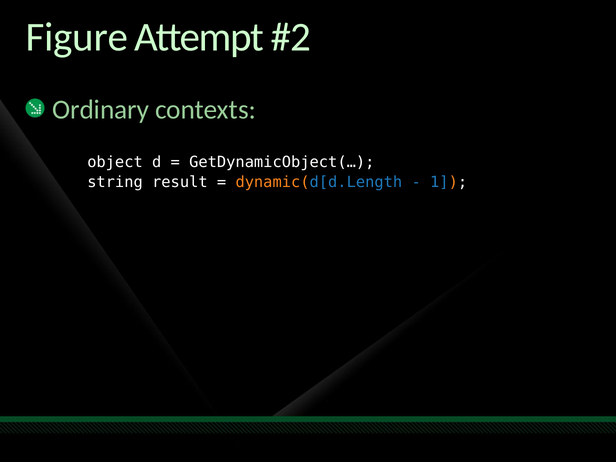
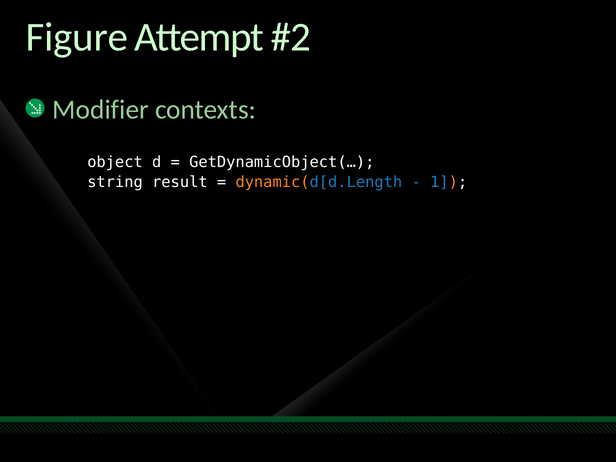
Ordinary: Ordinary -> Modifier (101, 110)
